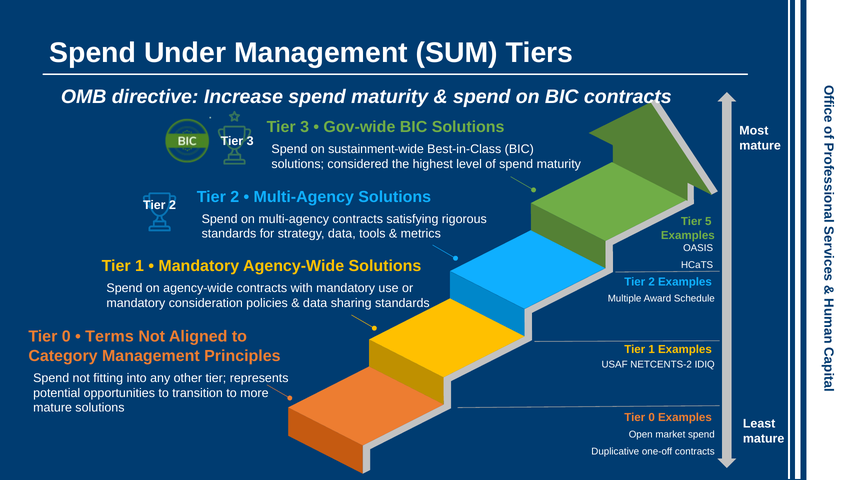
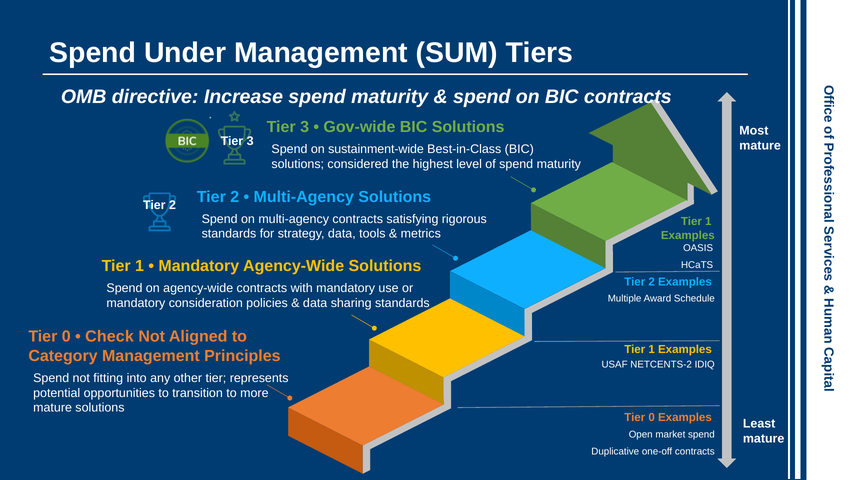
5: 5 -> 1 (708, 222)
Terms: Terms -> Check (110, 336)
